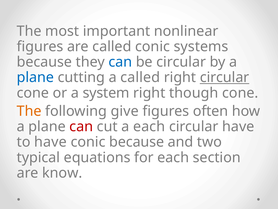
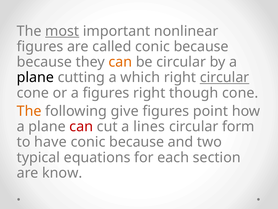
most underline: none -> present (62, 31)
called conic systems: systems -> because (201, 46)
can colour: blue -> orange (120, 62)
plane colour: blue -> black (35, 77)
a called: called -> which (140, 77)
a system: system -> figures (106, 93)
often: often -> point (211, 111)
a each: each -> lines (149, 126)
circular have: have -> form (238, 126)
